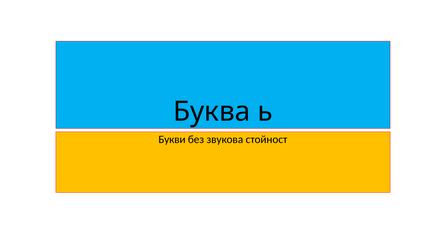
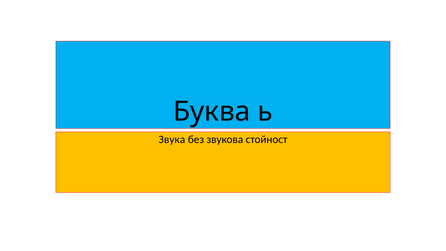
Букви: Букви -> Звука (172, 139)
